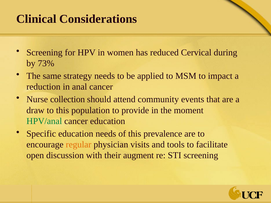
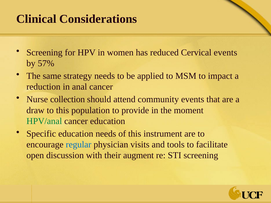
Cervical during: during -> events (225, 53)
73%: 73% -> 57% (46, 63)
prevalence: prevalence -> instrument (163, 134)
regular colour: orange -> blue (79, 145)
